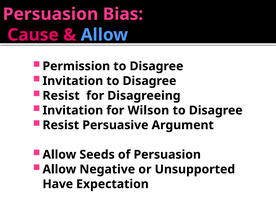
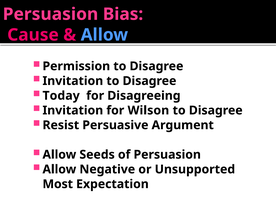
Resist: Resist -> Today (61, 96)
Have: Have -> Most (58, 184)
